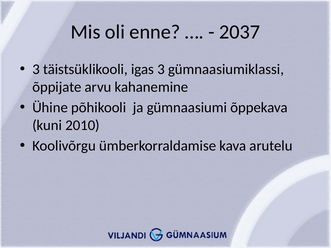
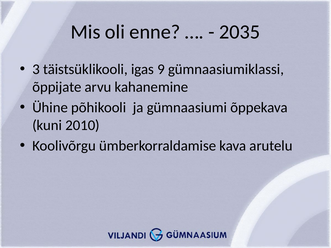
2037: 2037 -> 2035 (240, 32)
igas 3: 3 -> 9 (161, 69)
